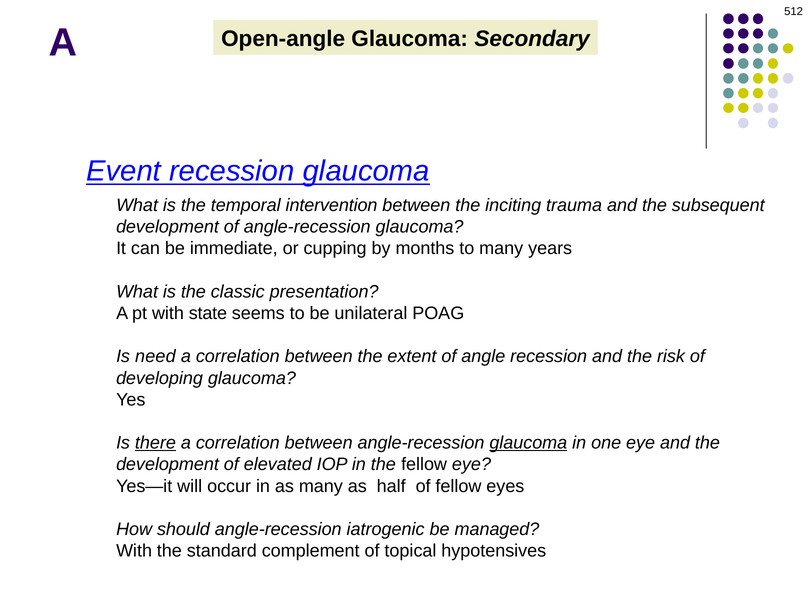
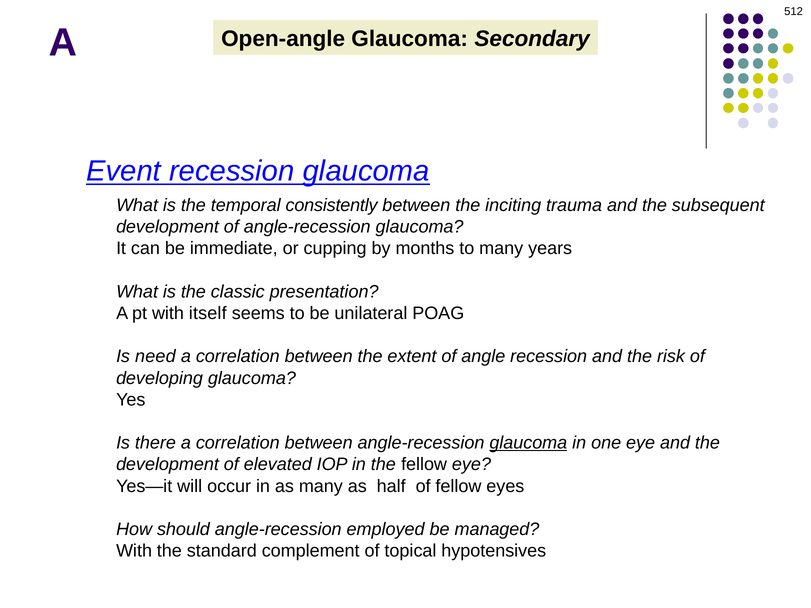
intervention: intervention -> consistently (332, 205)
state: state -> itself (208, 313)
there underline: present -> none (155, 443)
iatrogenic: iatrogenic -> employed (386, 530)
